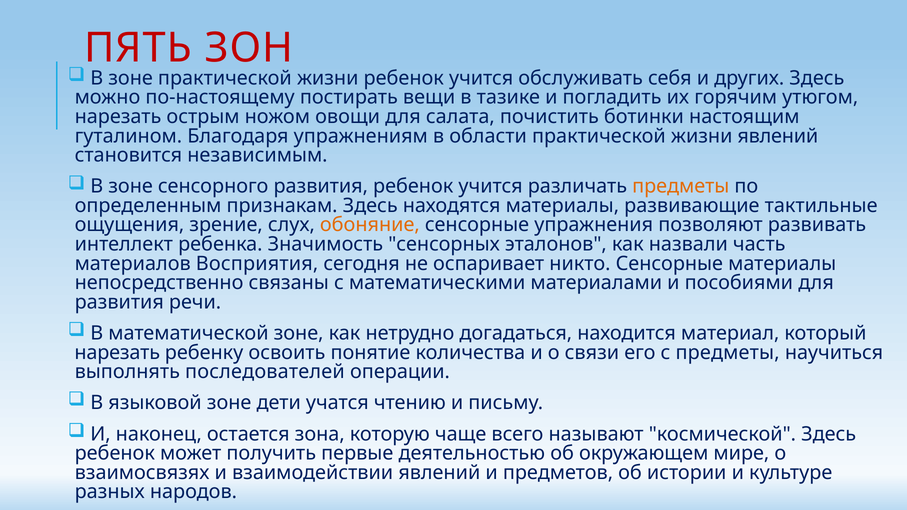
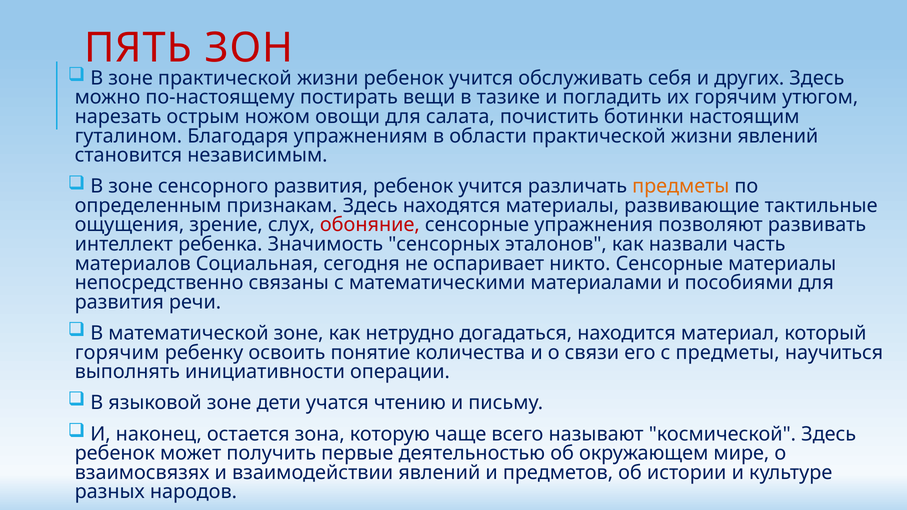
обоняние colour: orange -> red (370, 225)
Восприятия: Восприятия -> Социальная (257, 264)
нарезать: нарезать -> горячим (117, 353)
последователей: последователей -> инициативности (265, 372)
